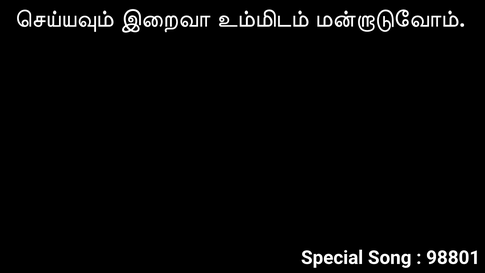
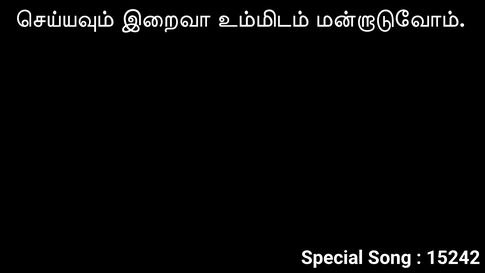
98801: 98801 -> 15242 (453, 258)
